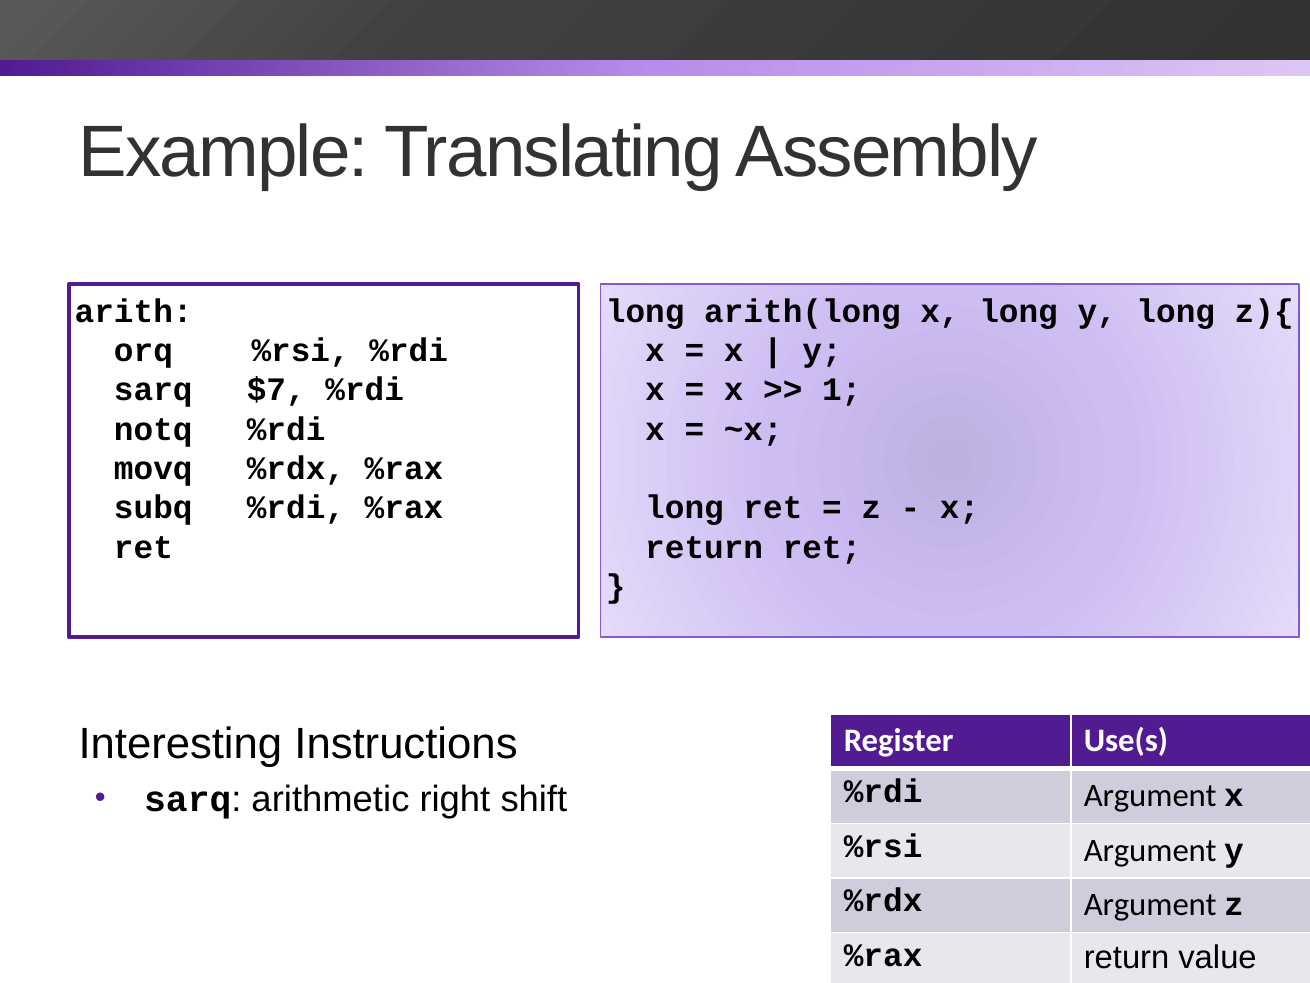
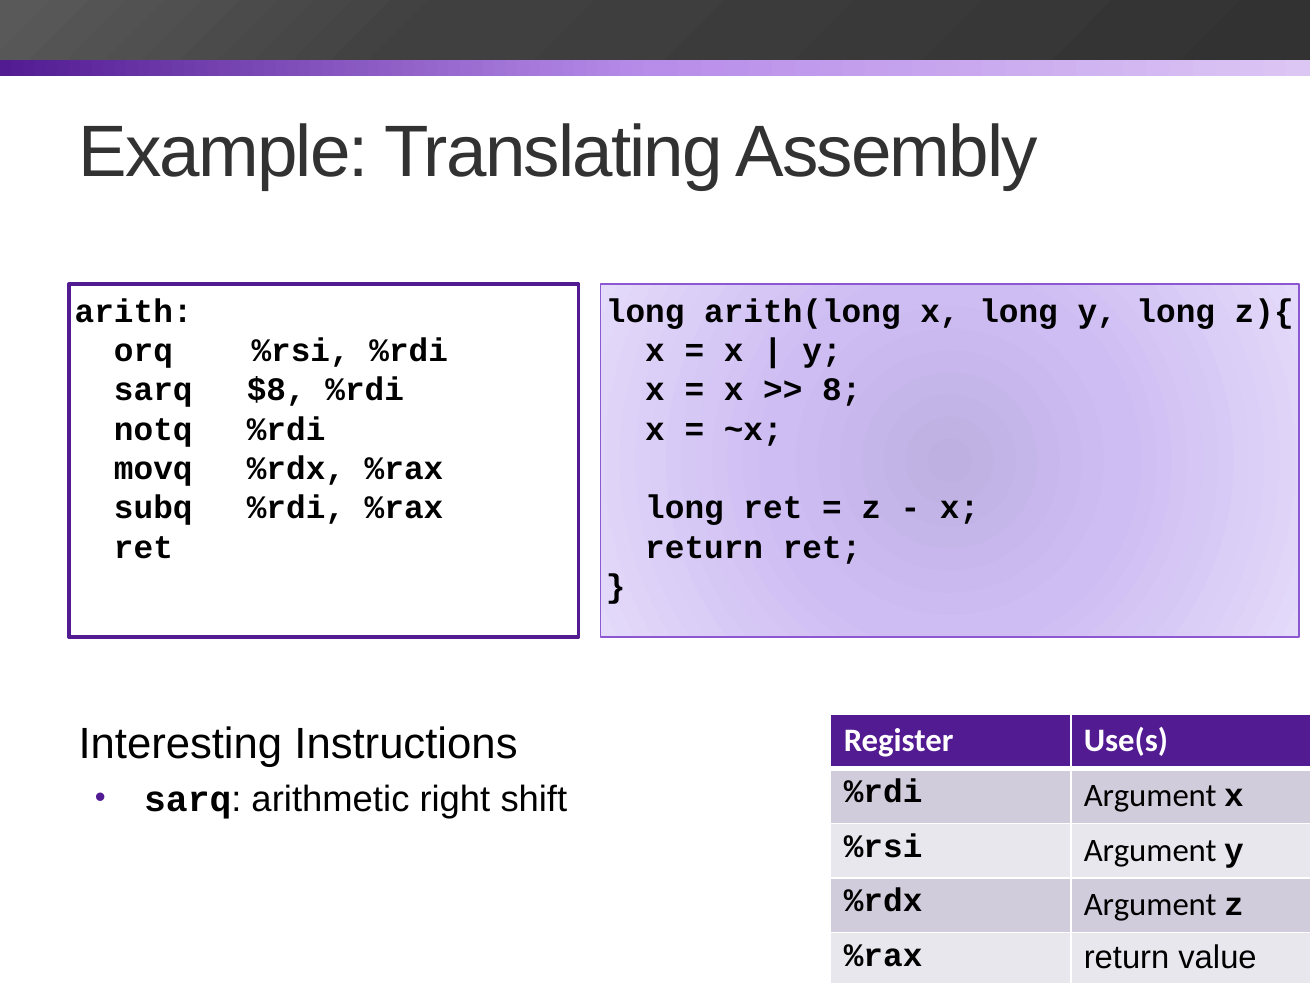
$7: $7 -> $8 (276, 390)
1: 1 -> 8 (842, 390)
